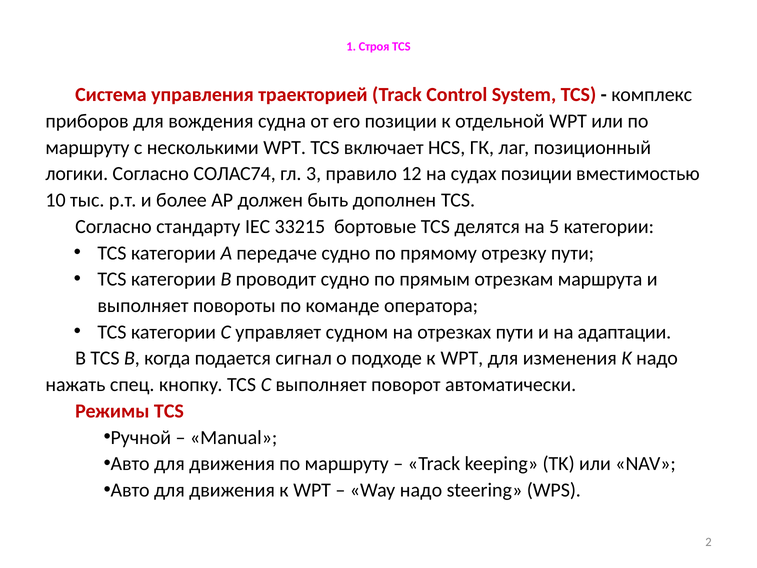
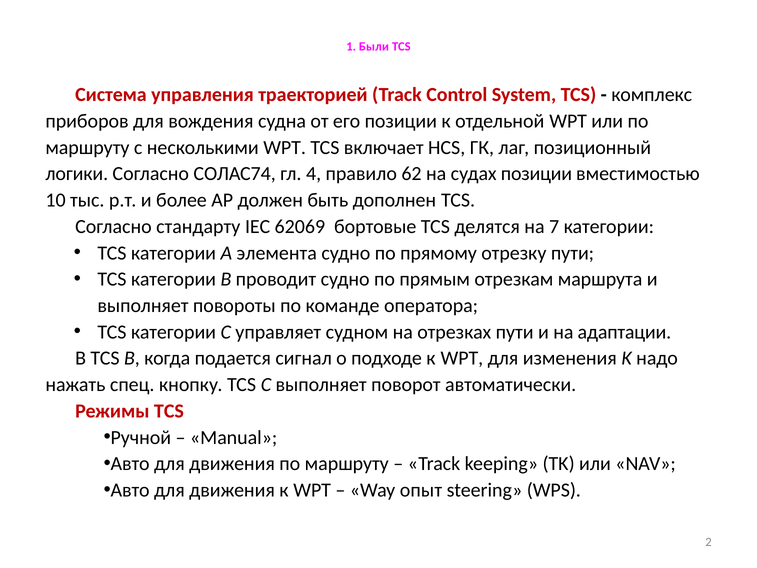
Строя: Строя -> Были (374, 47)
3: 3 -> 4 (314, 174)
12: 12 -> 62 (411, 174)
33215: 33215 -> 62069 (300, 227)
5: 5 -> 7 (554, 227)
передаче: передаче -> элемента (277, 253)
Way надо: надо -> опыт (421, 490)
